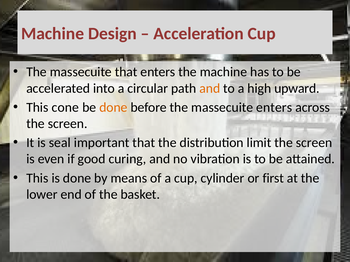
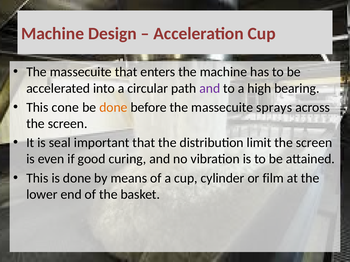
and colour: orange -> purple (210, 88)
upward: upward -> bearing (297, 88)
massecuite enters: enters -> sprays (274, 108)
first: first -> film (273, 178)
